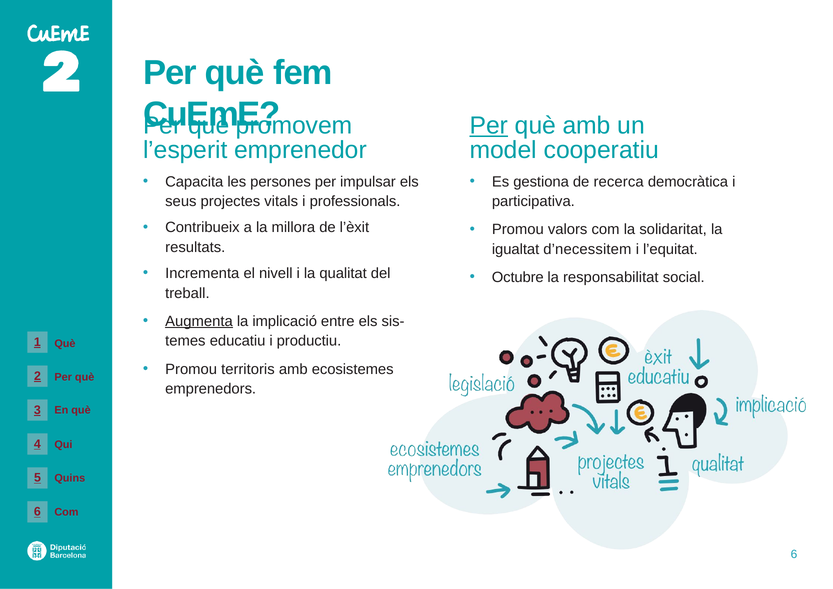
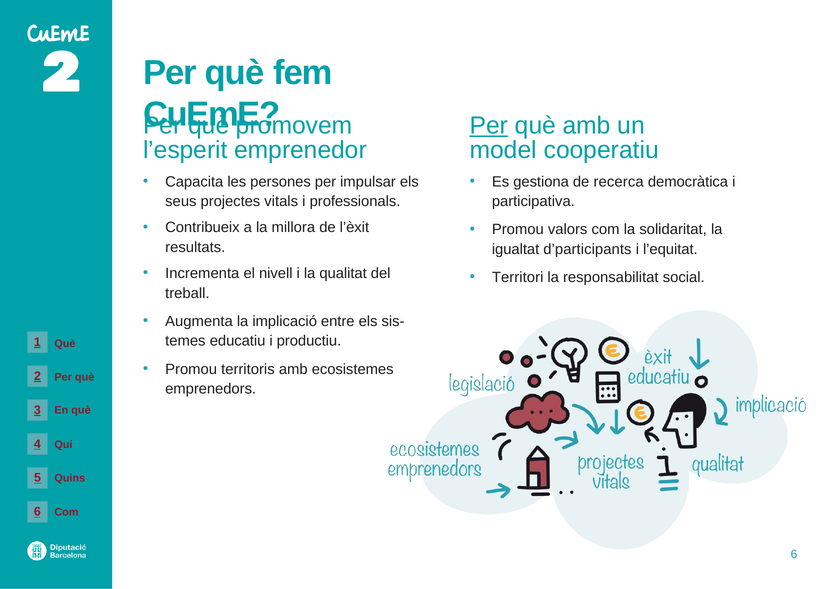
d’necessitem: d’necessitem -> d’participants (587, 249)
Octubre: Octubre -> Territori (518, 277)
Augmenta underline: present -> none (199, 321)
